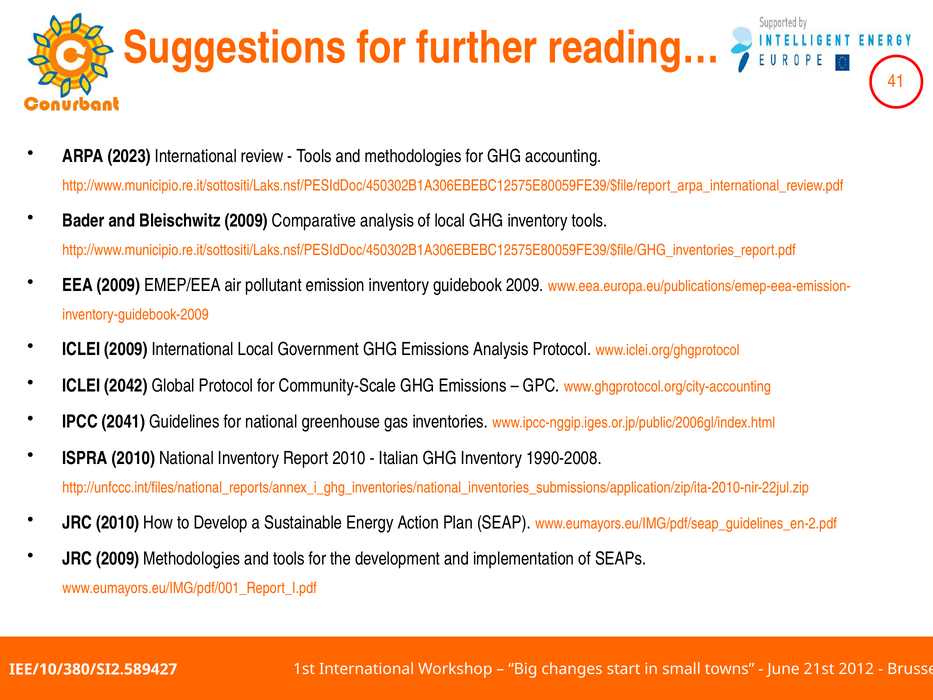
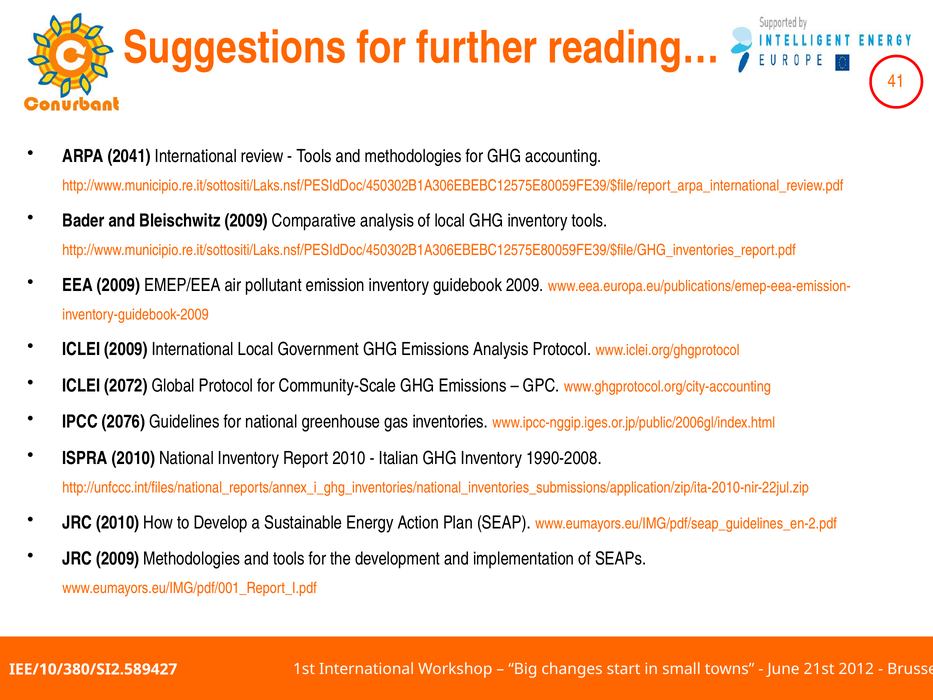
2023: 2023 -> 2041 (129, 156)
2042: 2042 -> 2072 (126, 386)
2041: 2041 -> 2076 (124, 422)
